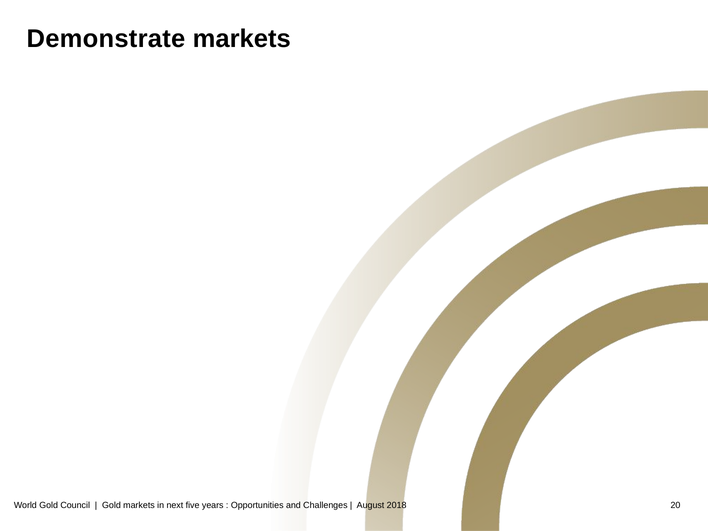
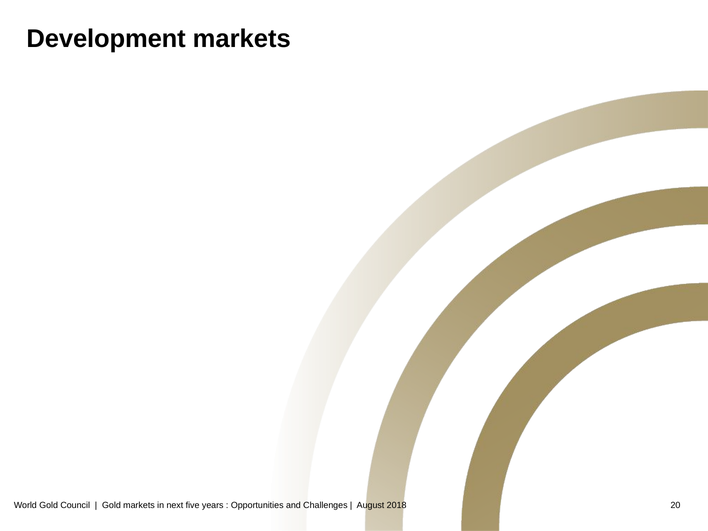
Demonstrate: Demonstrate -> Development (106, 39)
